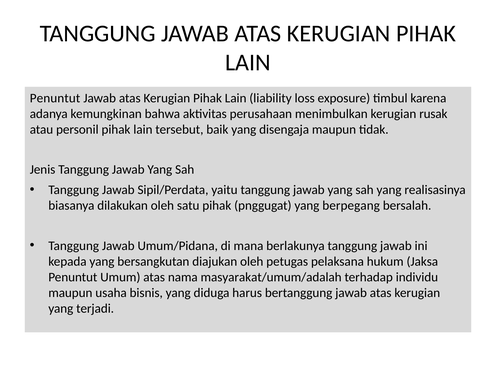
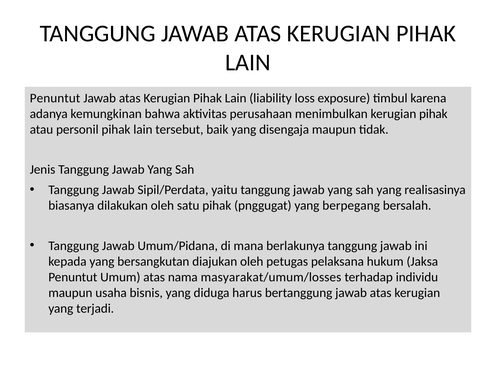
menimbulkan kerugian rusak: rusak -> pihak (433, 114)
masyarakat/umum/adalah: masyarakat/umum/adalah -> masyarakat/umum/losses (271, 277)
